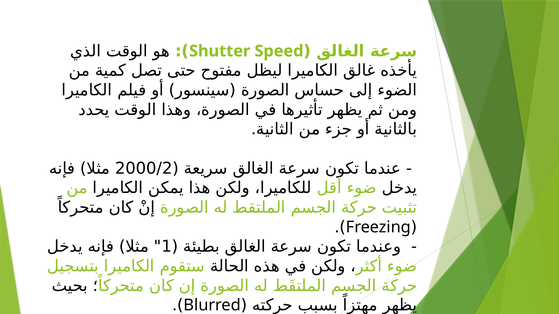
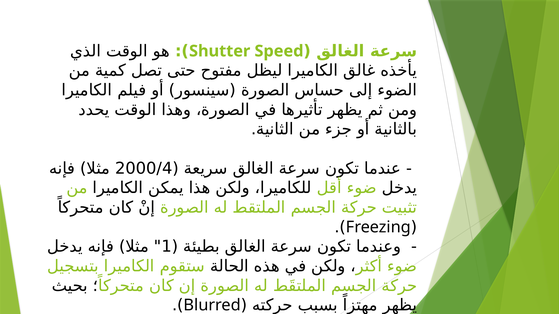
2000/2: 2000/2 -> 2000/4 (144, 169)
